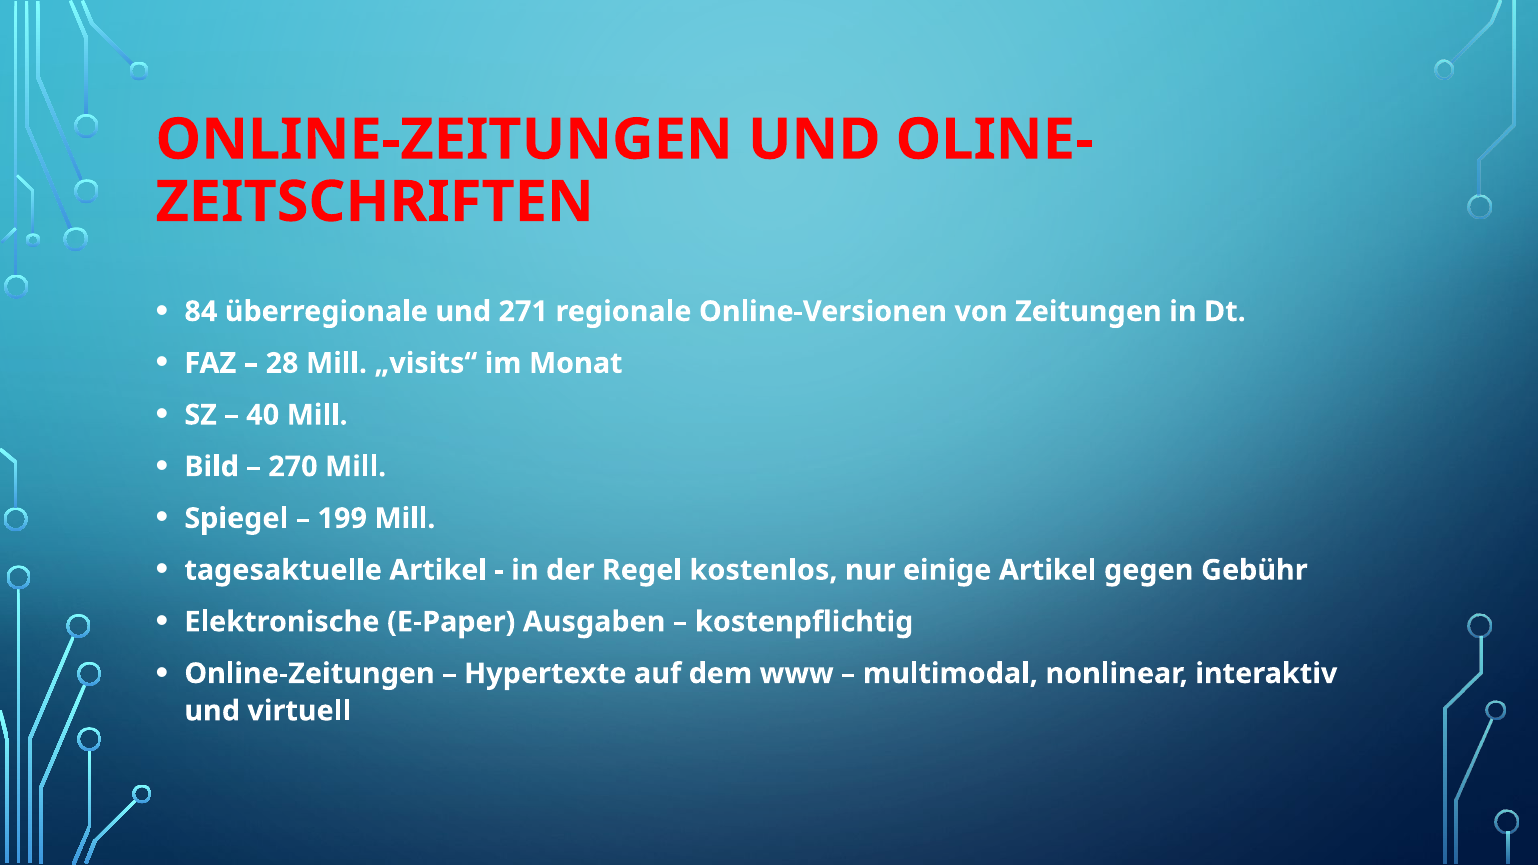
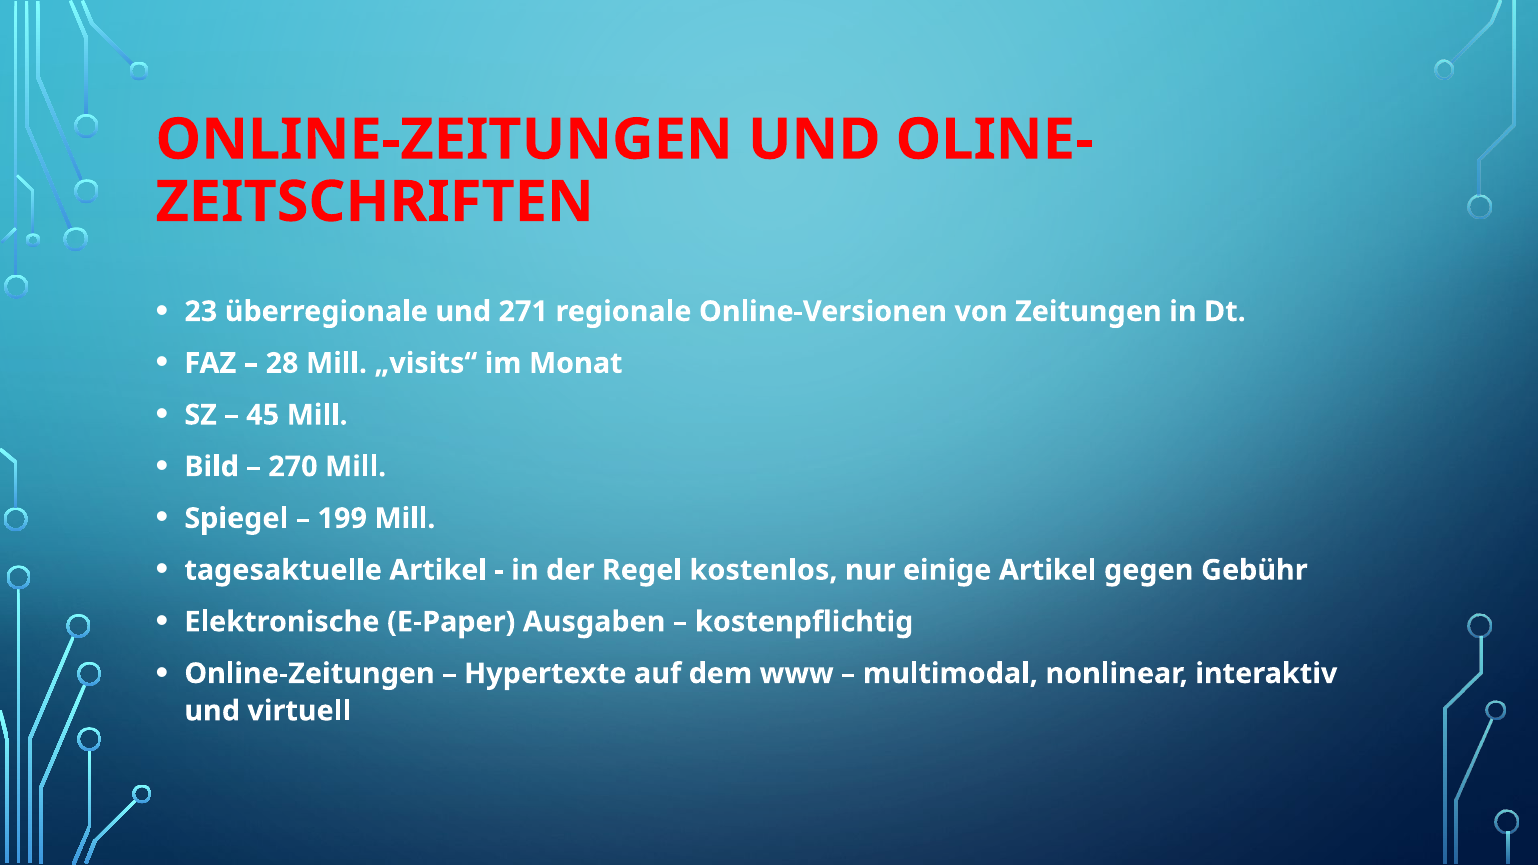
84: 84 -> 23 (201, 312)
40: 40 -> 45 (263, 415)
